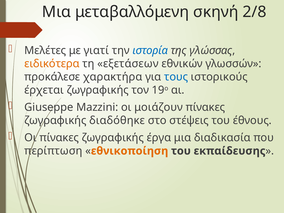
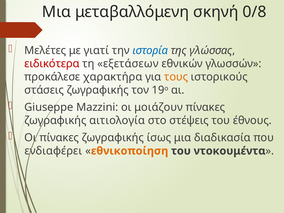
2/8: 2/8 -> 0/8 (254, 12)
ειδικότερα colour: orange -> red (52, 64)
τους colour: blue -> orange (176, 77)
έρχεται: έρχεται -> στάσεις (44, 90)
διαδόθηκε: διαδόθηκε -> αιτιολογία (117, 121)
έργα: έργα -> ίσως (159, 138)
περίπτωση: περίπτωση -> ενδιαφέρει (53, 151)
εκπαίδευσης: εκπαίδευσης -> ντοκουμέντα (230, 151)
